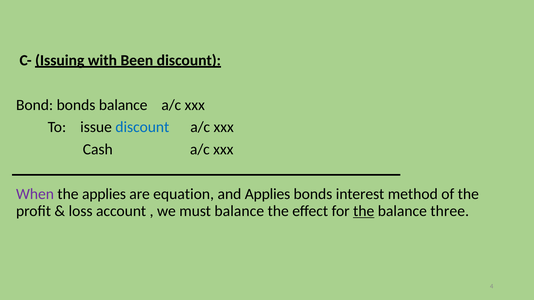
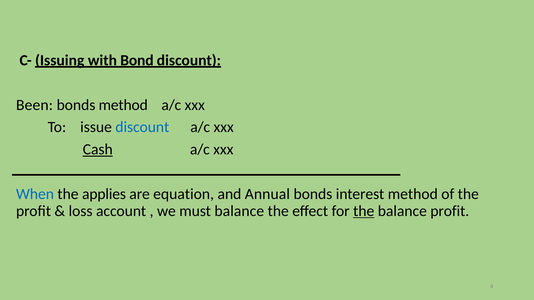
Been: Been -> Bond (137, 60)
Bond: Bond -> Been (34, 105)
bonds balance: balance -> method (123, 105)
Cash underline: none -> present (98, 150)
When colour: purple -> blue (35, 194)
and Applies: Applies -> Annual (267, 194)
balance three: three -> profit (450, 211)
